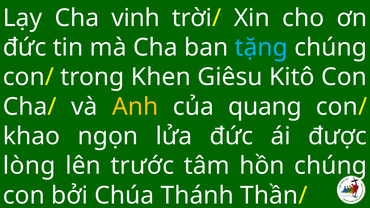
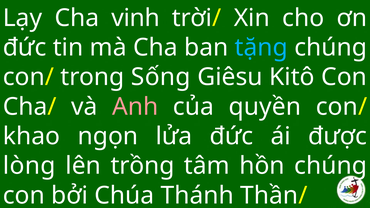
Khen: Khen -> Sống (161, 77)
Anh colour: yellow -> pink (135, 107)
quang: quang -> quyền (265, 107)
trước: trước -> trồng (142, 166)
